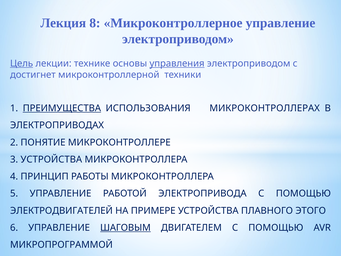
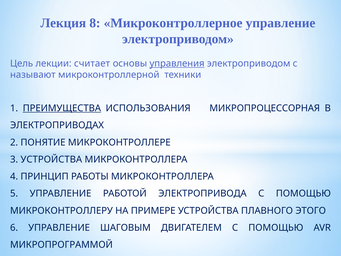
Цель underline: present -> none (22, 63)
технике: технике -> считает (92, 63)
достигнет: достигнет -> называют (33, 75)
МИКРОКОНТРОЛЛЕРАХ: МИКРОКОНТРОЛЛЕРАХ -> МИКРОПРОЦЕССОРНАЯ (265, 108)
ЭЛЕКТРОДВИГАТЕЛЕЙ: ЭЛЕКТРОДВИГАТЕЛЕЙ -> МИКРОКОНТРОЛЛЕРУ (61, 210)
ШАГОВЫМ underline: present -> none (125, 227)
